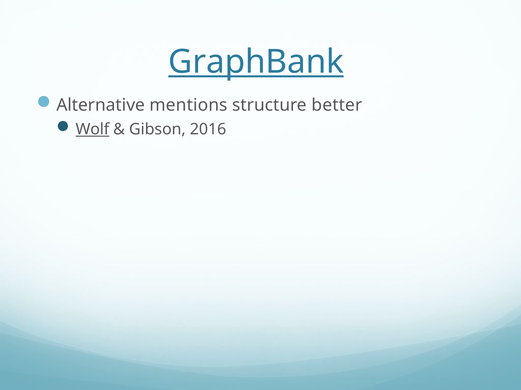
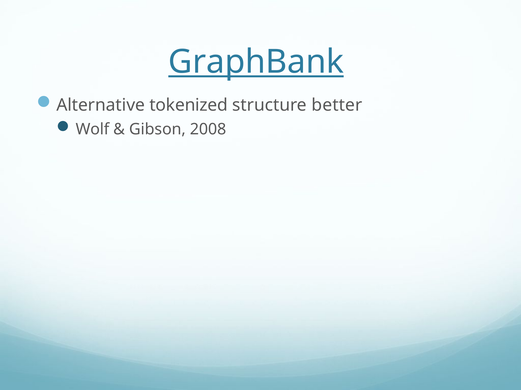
mentions: mentions -> tokenized (189, 105)
Wolf underline: present -> none (92, 130)
2016: 2016 -> 2008 (208, 130)
